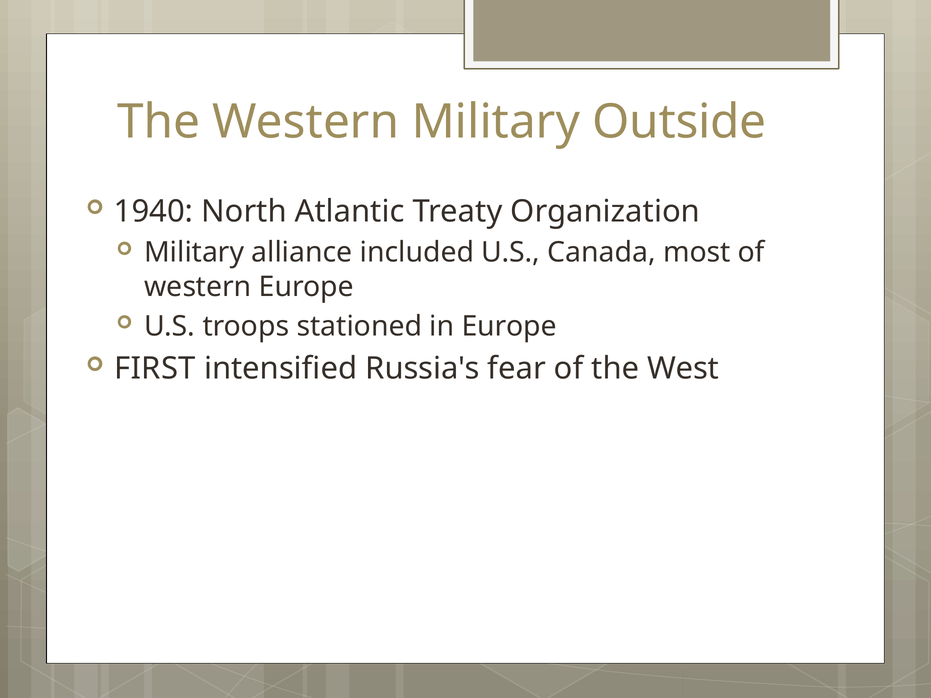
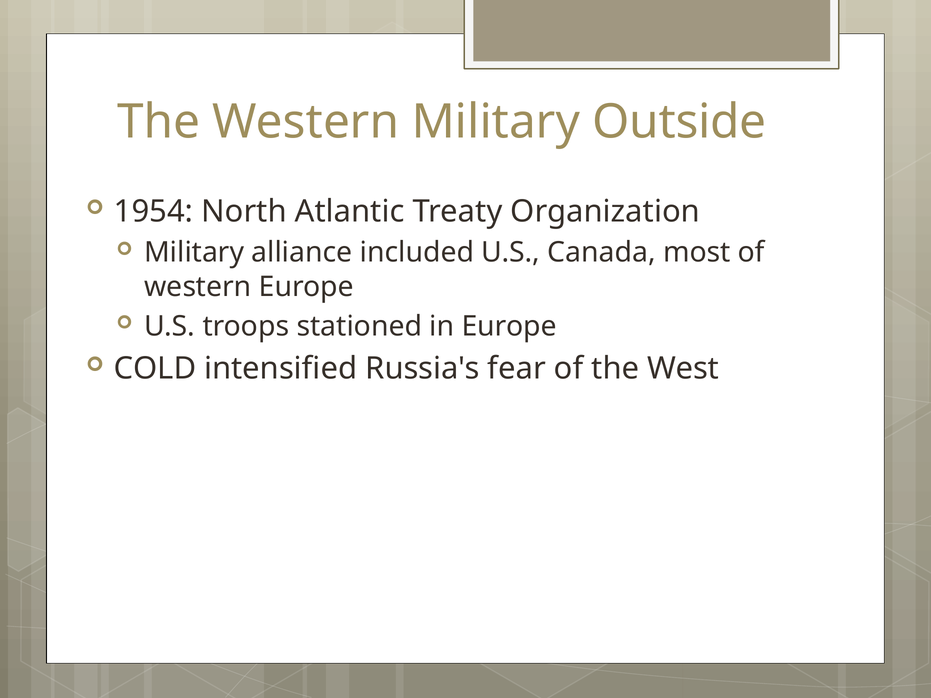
1940: 1940 -> 1954 (154, 212)
FIRST: FIRST -> COLD (155, 369)
